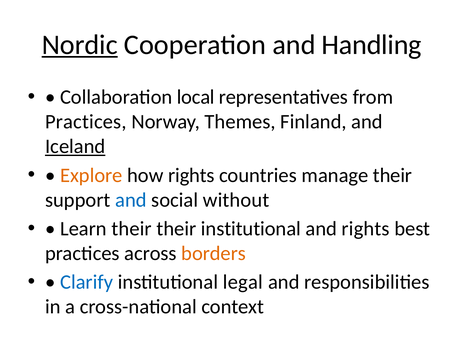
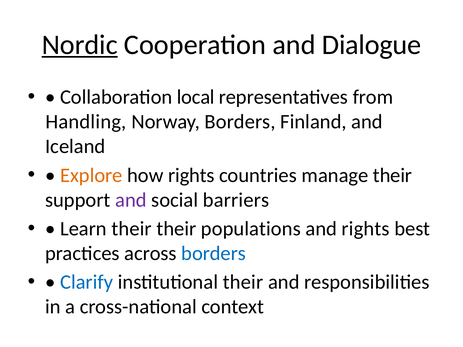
Handling: Handling -> Dialogue (372, 45)
Practices: Practices -> Handling (86, 122)
Norway Themes: Themes -> Borders (240, 122)
Iceland underline: present -> none (75, 147)
and colour: blue -> purple (131, 200)
without: without -> barriers (236, 200)
their institutional: institutional -> populations (251, 229)
borders colour: orange -> blue (214, 254)
institutional legal: legal -> their (243, 282)
